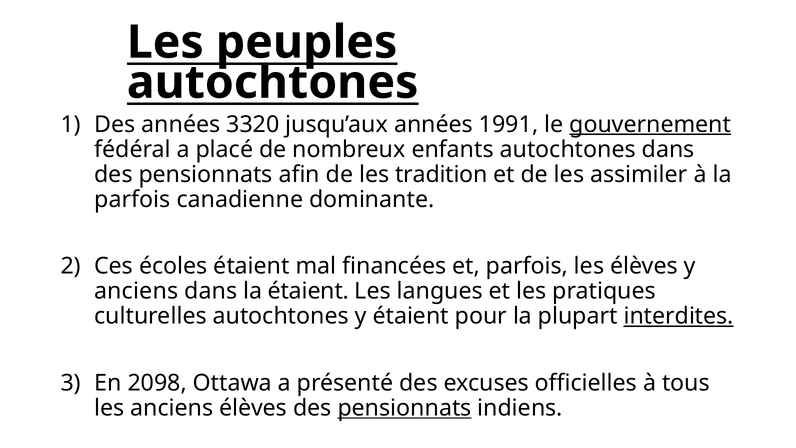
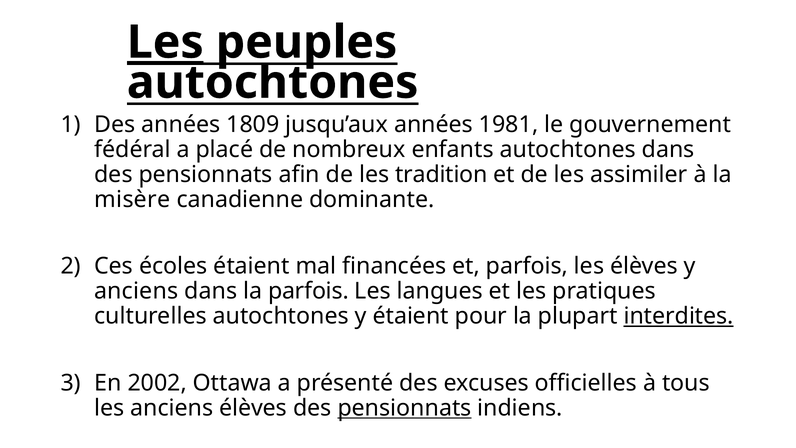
Les underline: none -> present (165, 42)
3320: 3320 -> 1809 (253, 124)
1991: 1991 -> 1981 (509, 124)
gouvernement underline: present -> none (650, 124)
parfois: parfois -> misère (132, 199)
la étaient: étaient -> parfois (308, 291)
2098: 2098 -> 2002 (157, 383)
